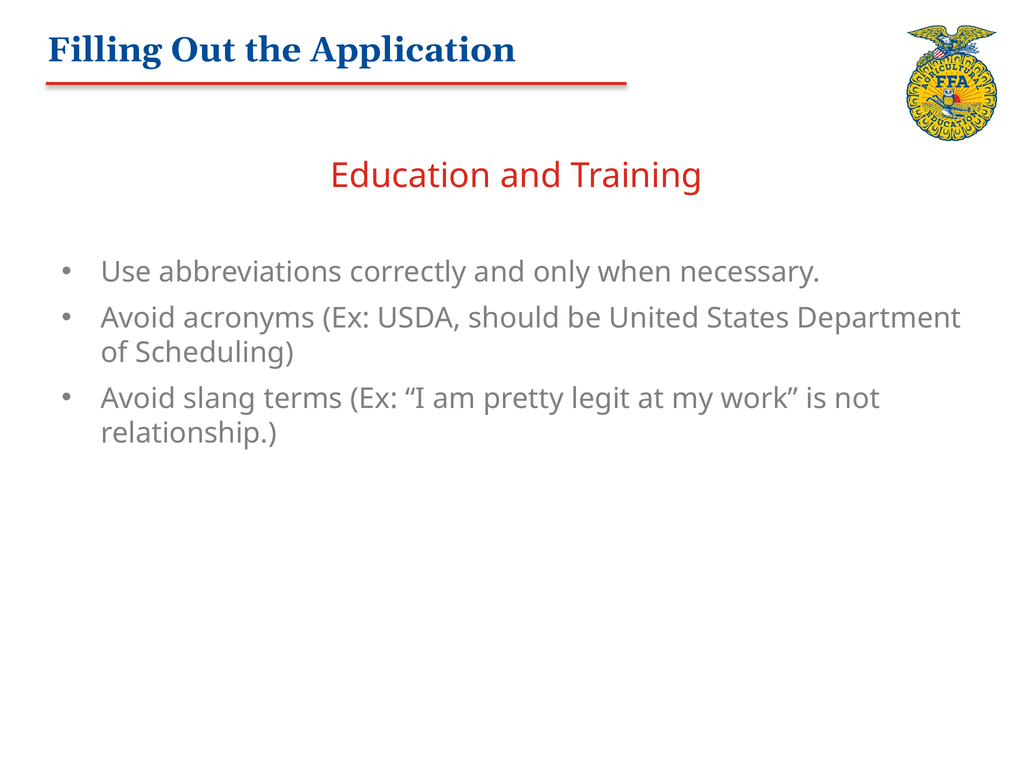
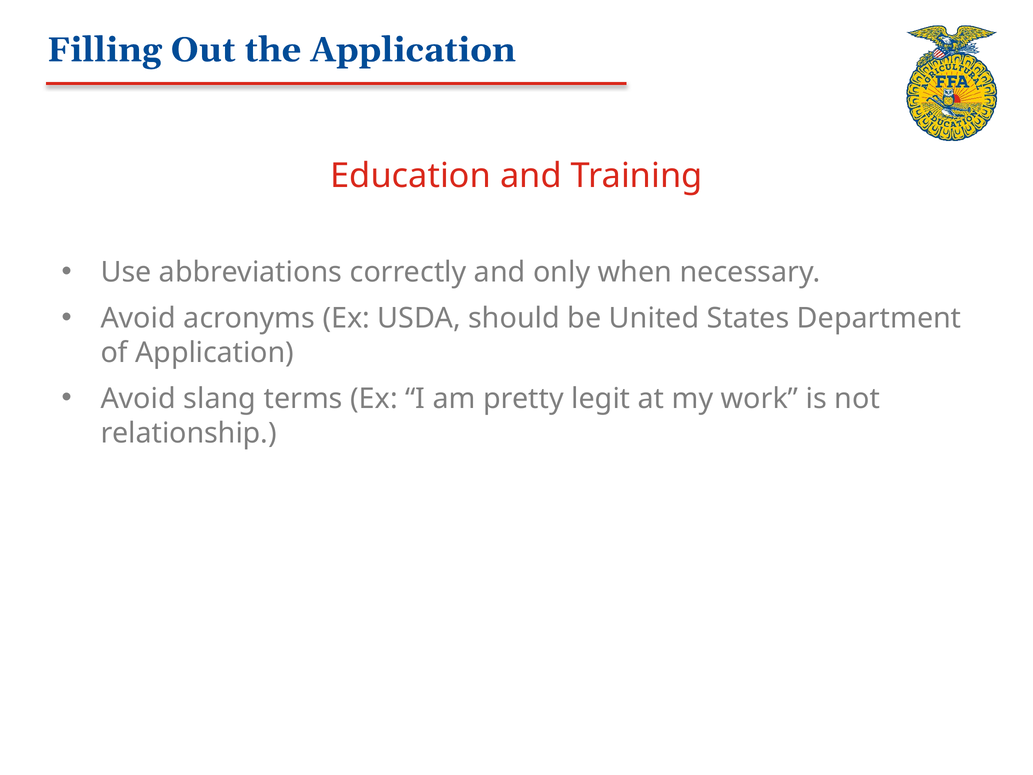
of Scheduling: Scheduling -> Application (215, 353)
